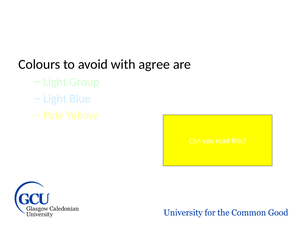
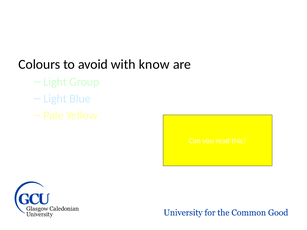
agree: agree -> know (154, 64)
